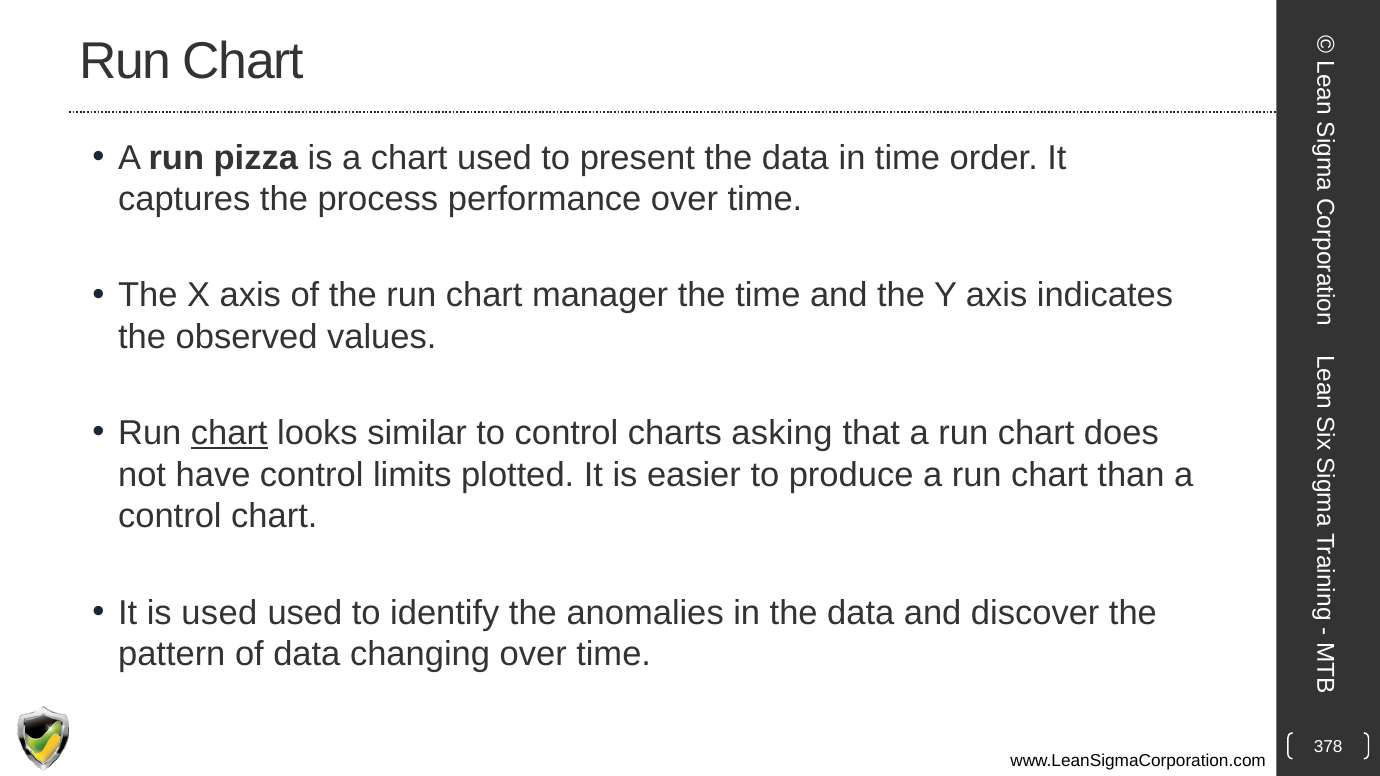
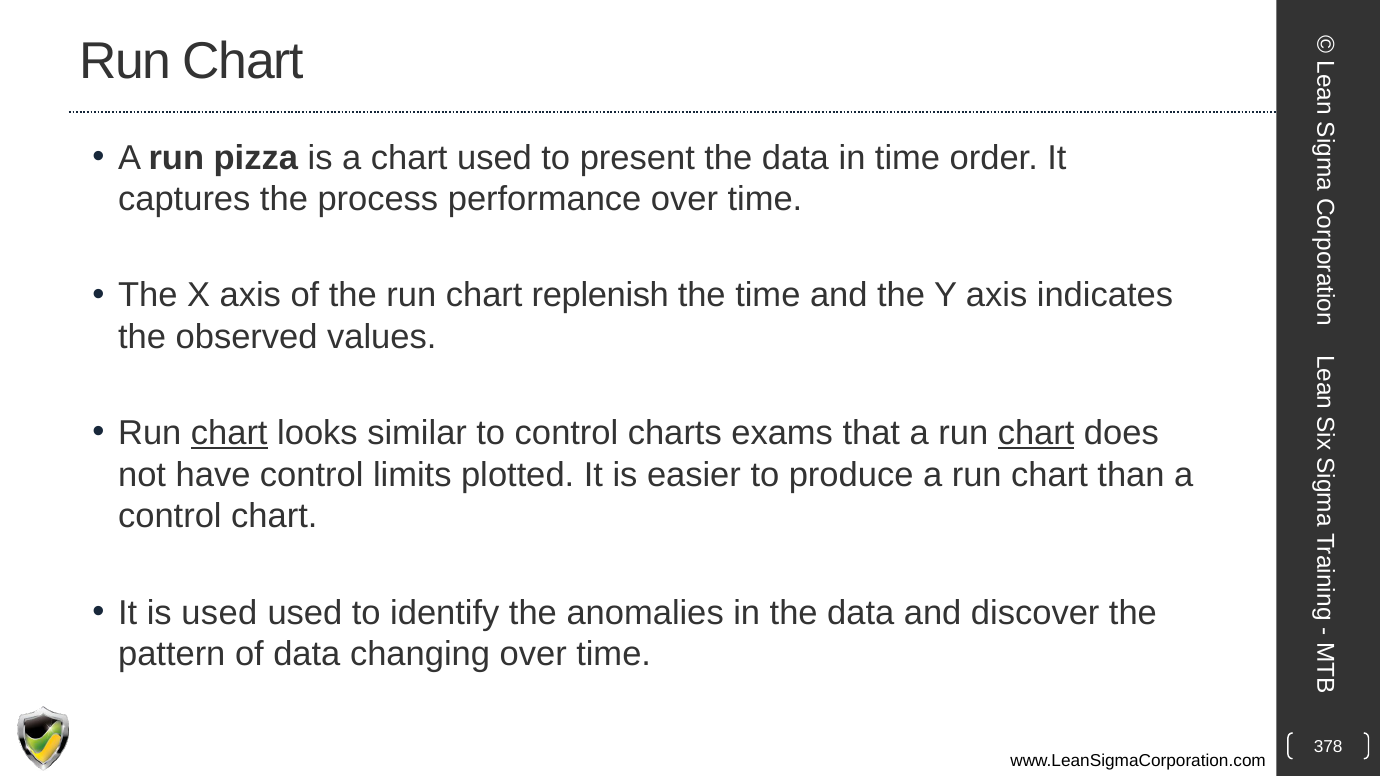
manager: manager -> replenish (600, 296)
asking: asking -> exams (782, 434)
chart underline: none -> present (1036, 434)
